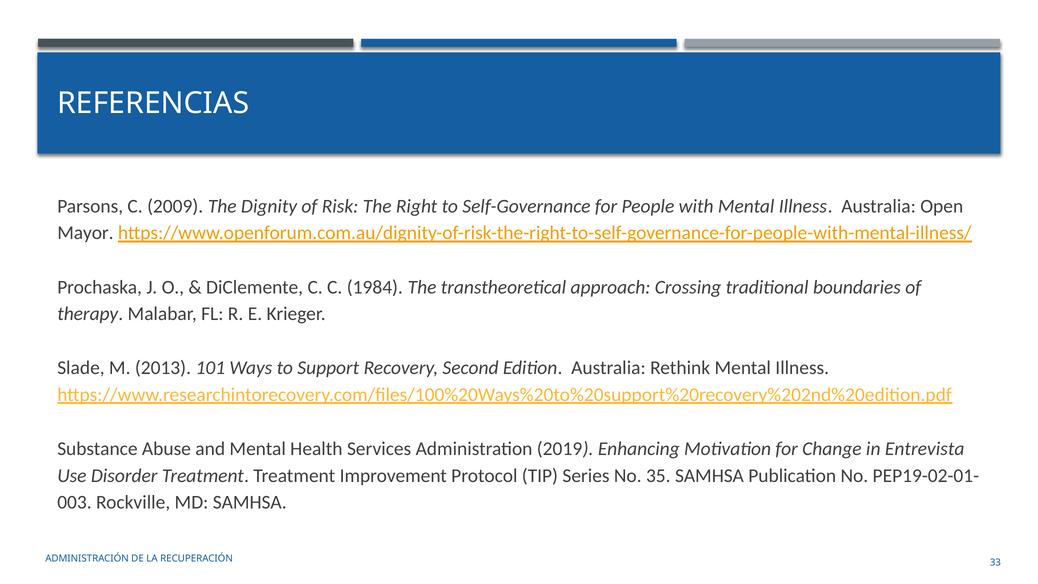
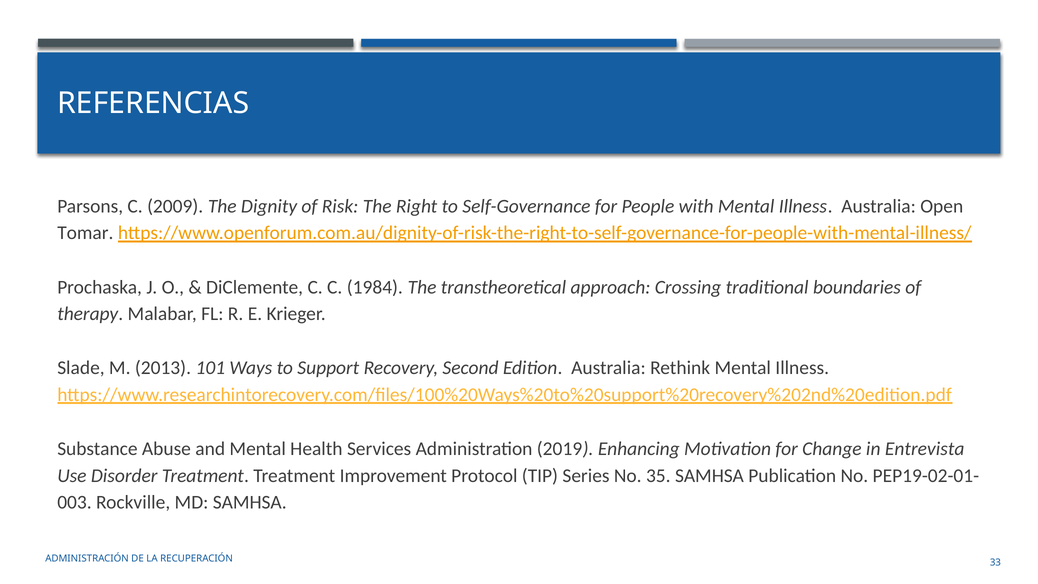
Mayor: Mayor -> Tomar (85, 233)
